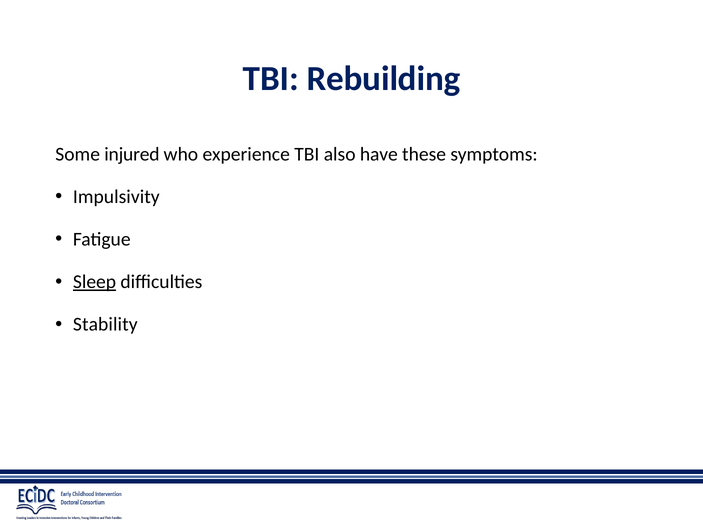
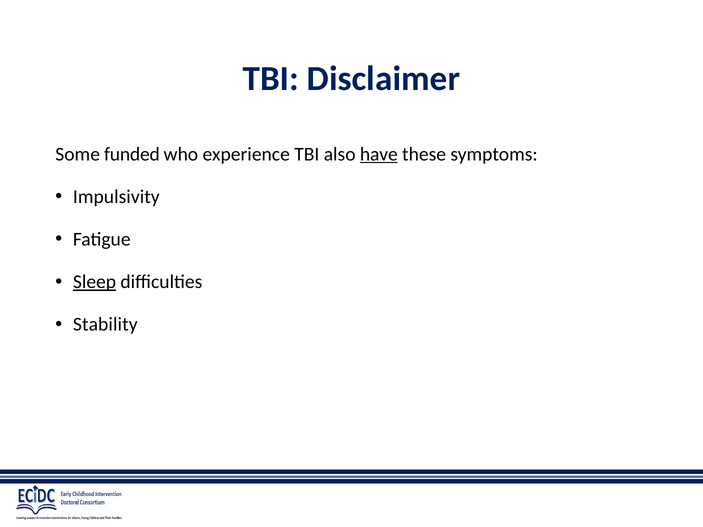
Rebuilding: Rebuilding -> Disclaimer (383, 79)
injured: injured -> funded (132, 154)
have underline: none -> present (379, 154)
